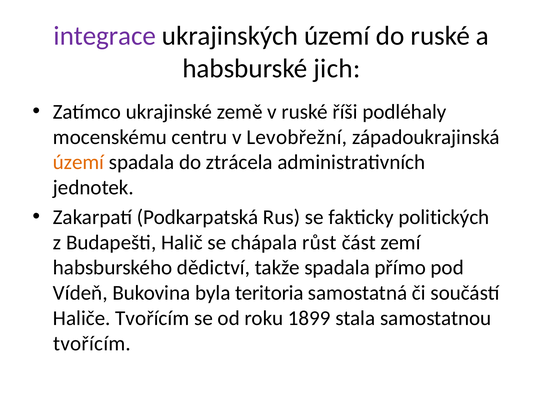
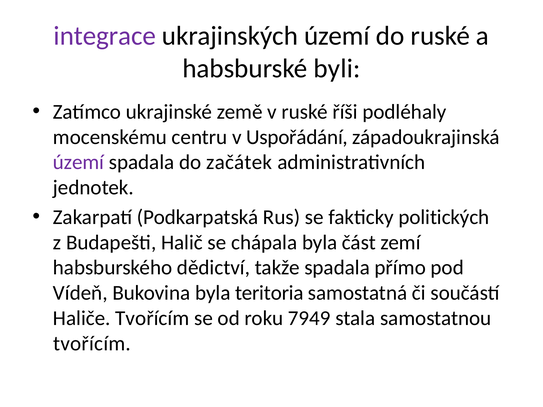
jich: jich -> byli (337, 68)
Levobřežní: Levobřežní -> Uspořádání (297, 137)
území colour: orange -> purple (79, 162)
ztrácela: ztrácela -> začátek (239, 162)
chápala růst: růst -> byla (320, 243)
1899: 1899 -> 7949 (309, 318)
